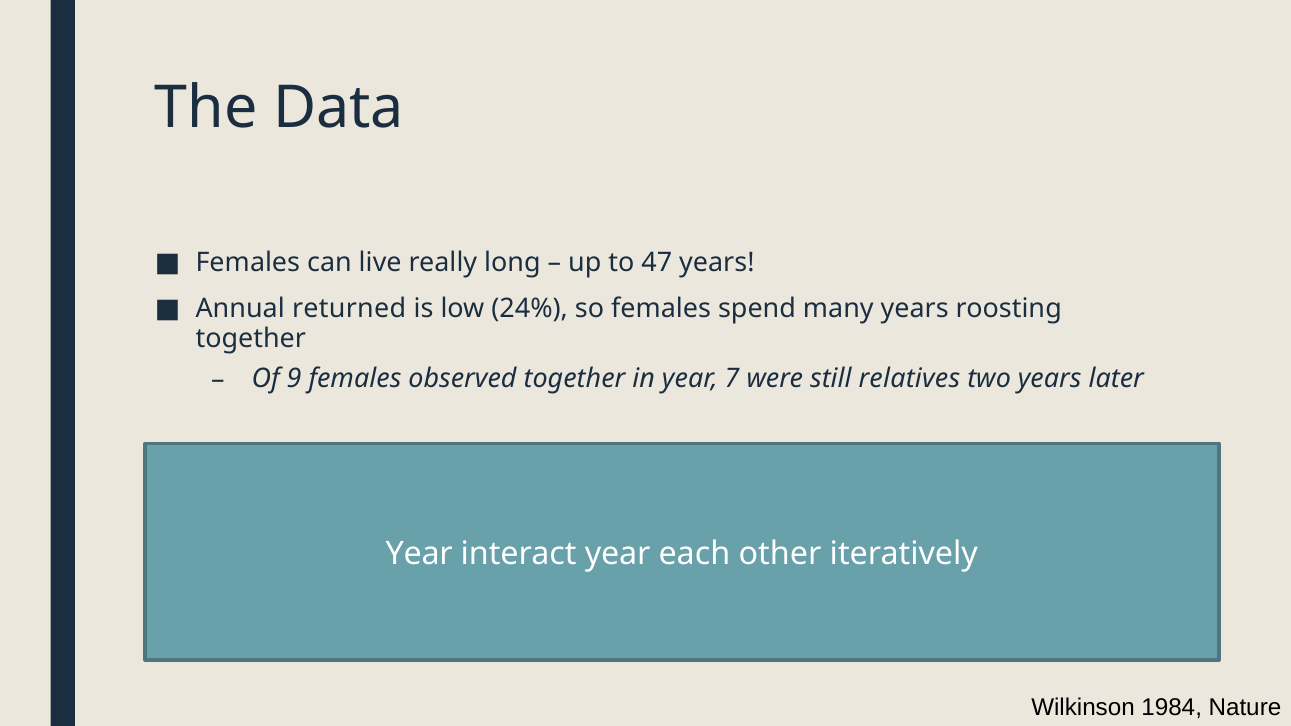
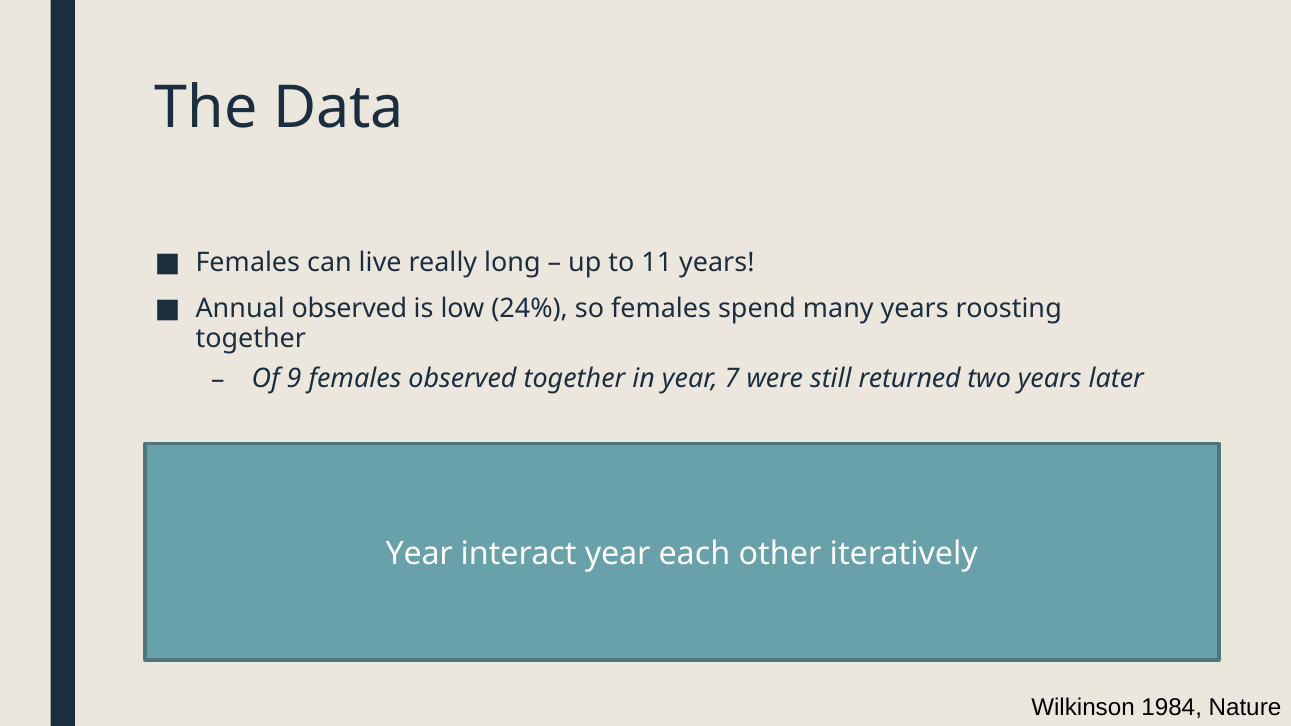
47: 47 -> 11 (657, 262)
Annual returned: returned -> observed (349, 309)
relatives: relatives -> returned (910, 379)
